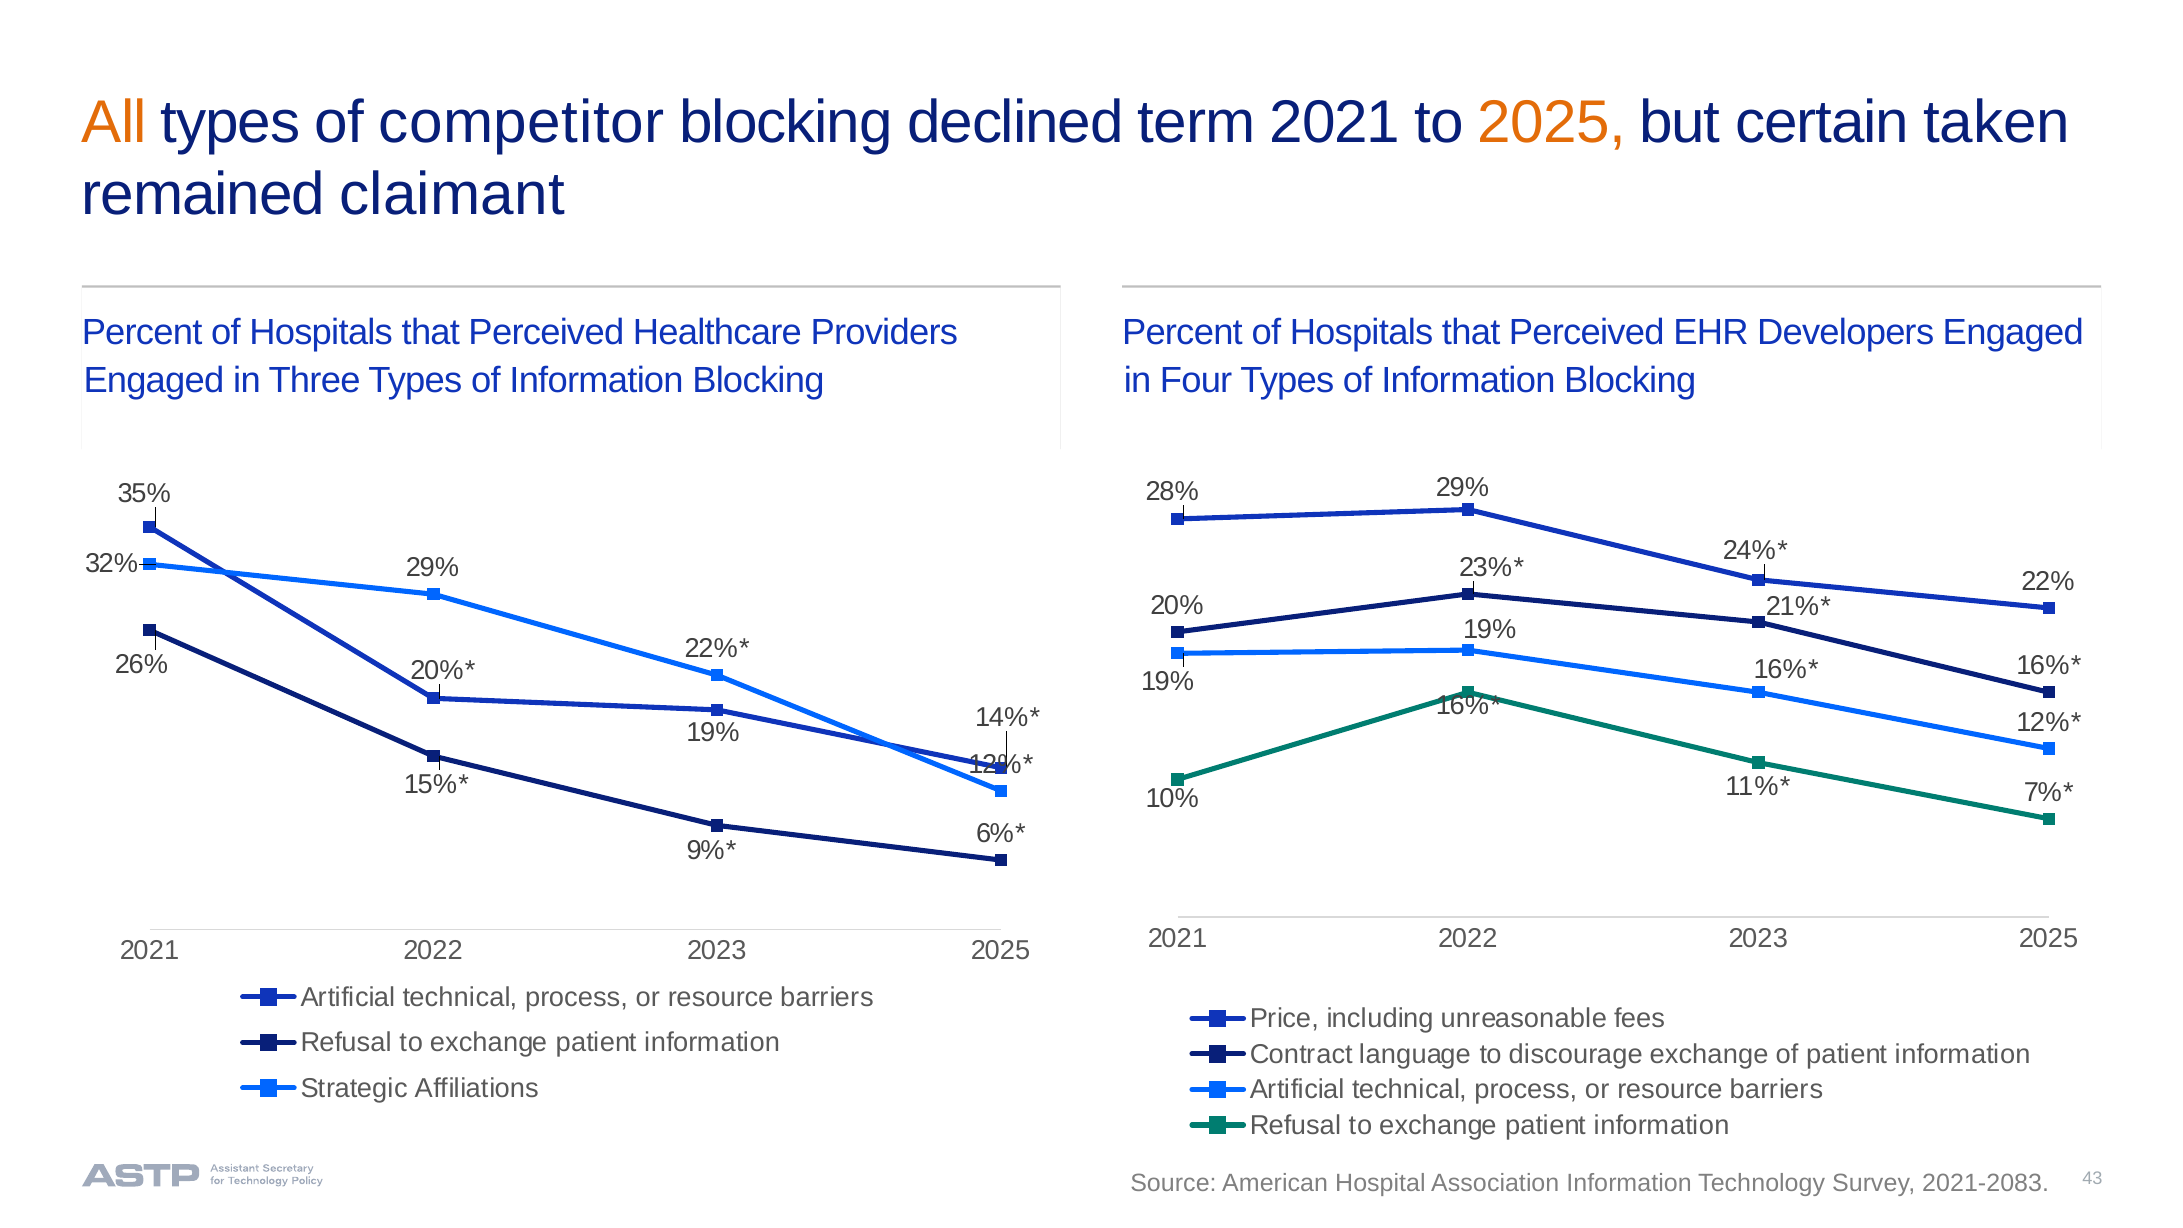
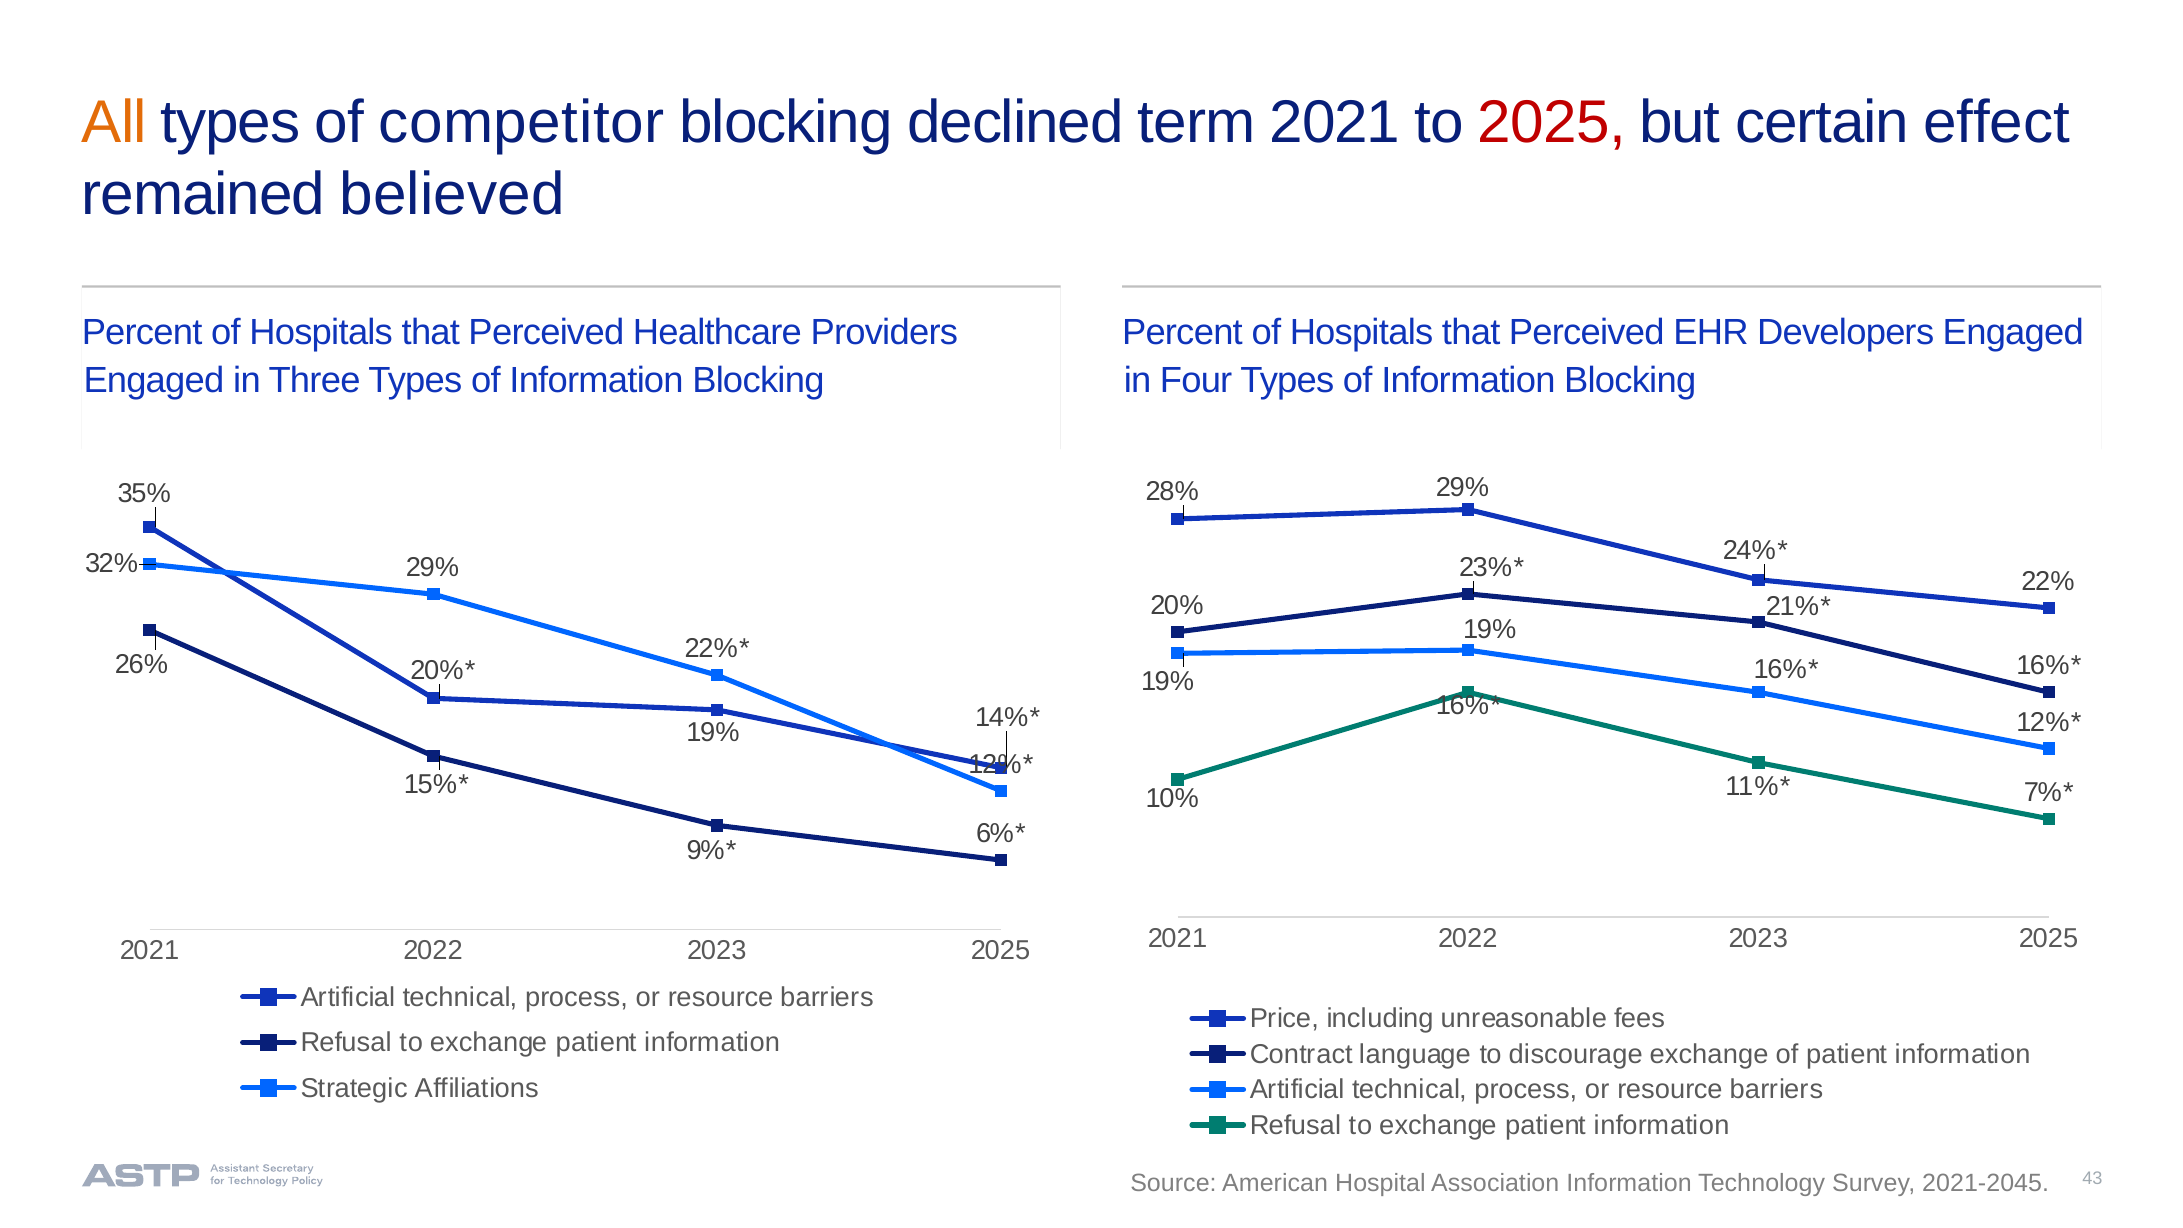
2025 colour: orange -> red (1552, 122)
taken: taken -> effect (1997, 122)
claimant: claimant -> believed (452, 195)
2021-2083: 2021-2083 -> 2021-2045 (1986, 1184)
